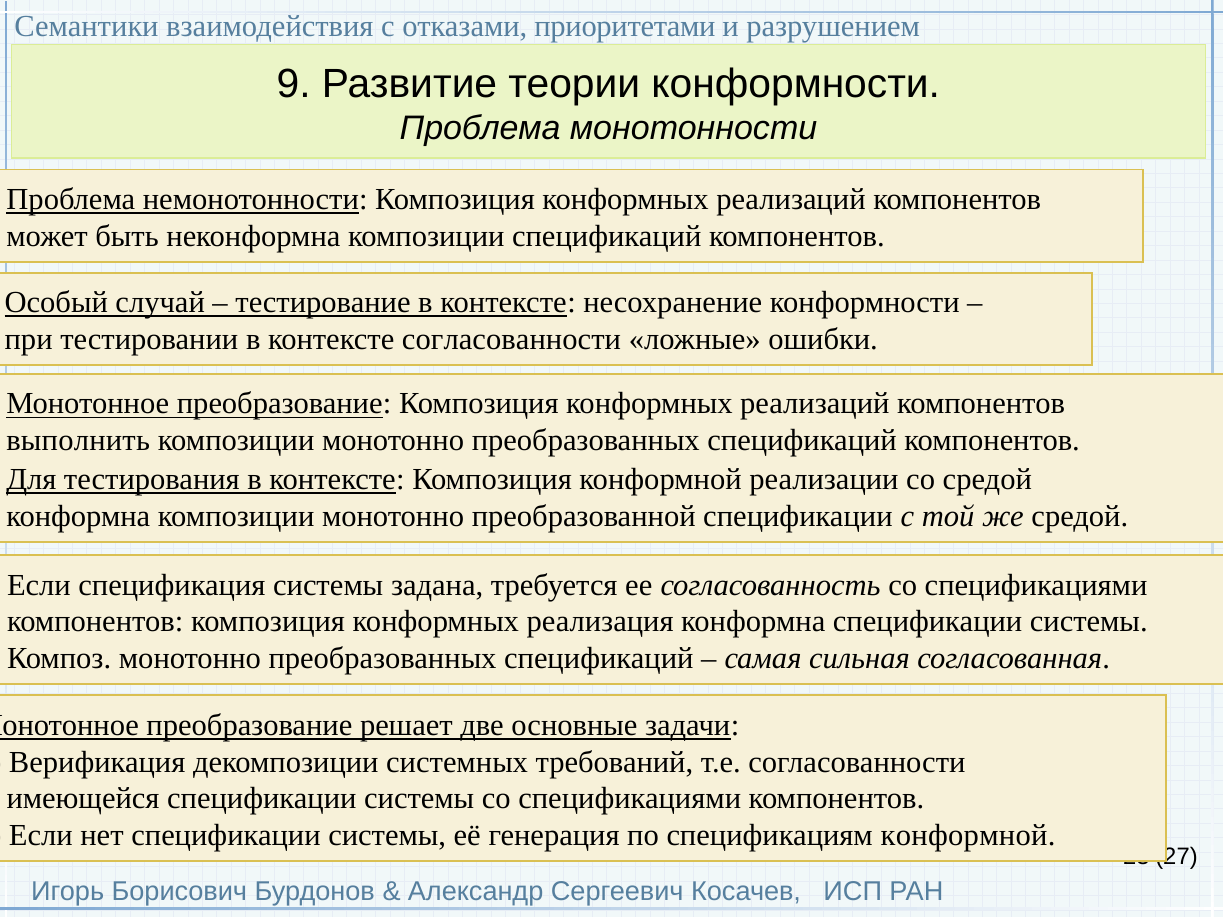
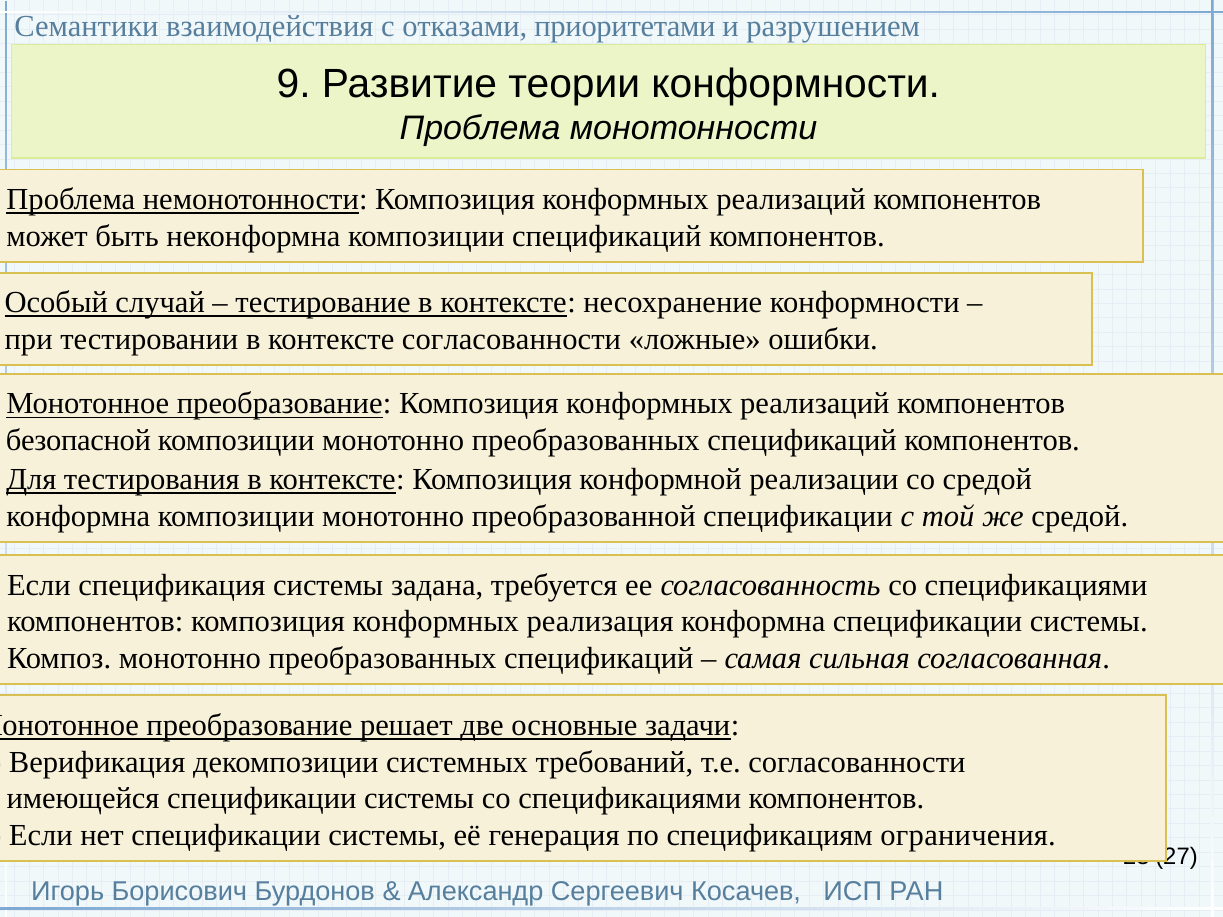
выполнить: выполнить -> безопасной (78, 441)
спецификациям конформной: конформной -> ограничения (968, 836)
